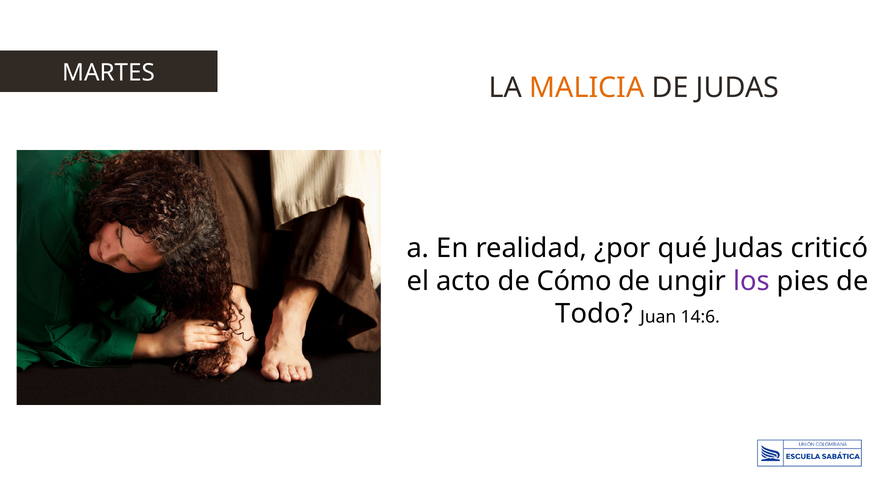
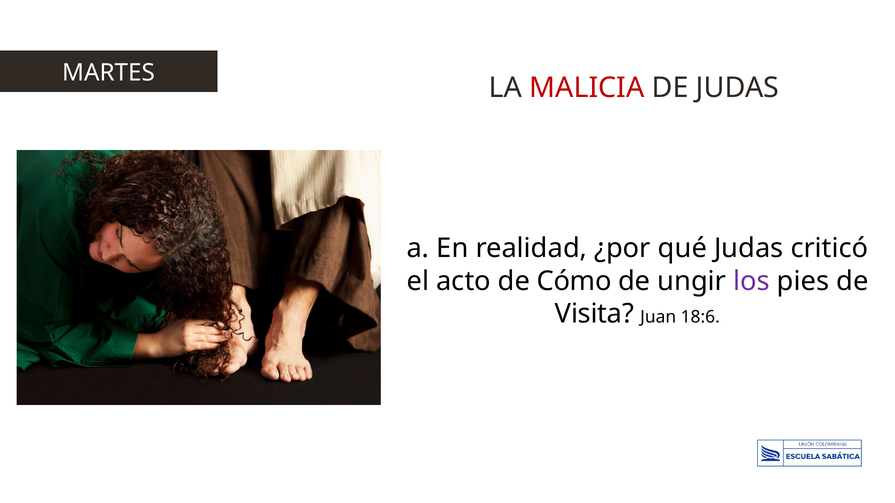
MALICIA colour: orange -> red (587, 88)
Todo: Todo -> Visita (594, 314)
14:6: 14:6 -> 18:6 (700, 317)
